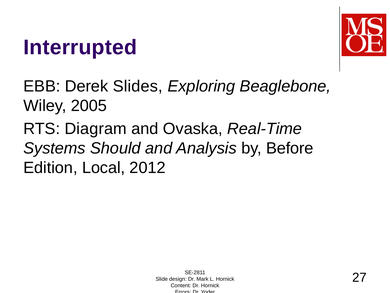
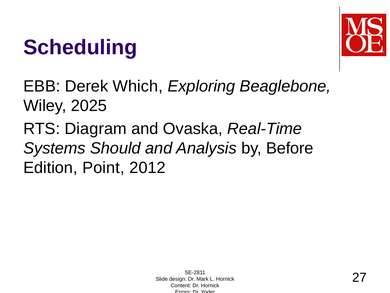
Interrupted: Interrupted -> Scheduling (80, 47)
Slides: Slides -> Which (138, 86)
2005: 2005 -> 2025 (89, 106)
Local: Local -> Point (103, 167)
